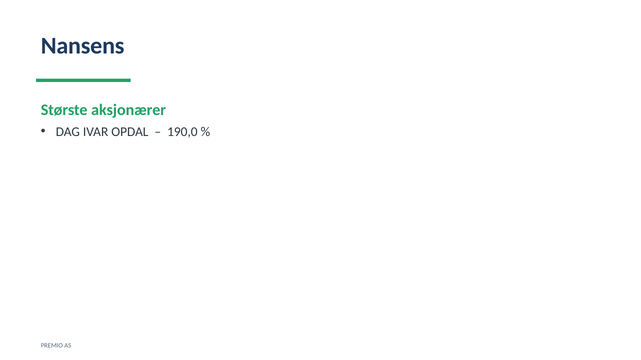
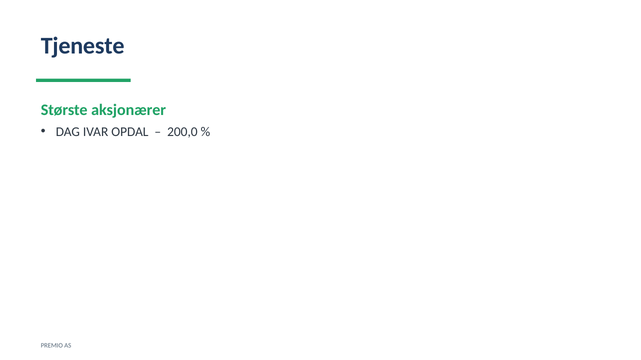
Nansens: Nansens -> Tjeneste (83, 46)
190,0: 190,0 -> 200,0 (182, 132)
